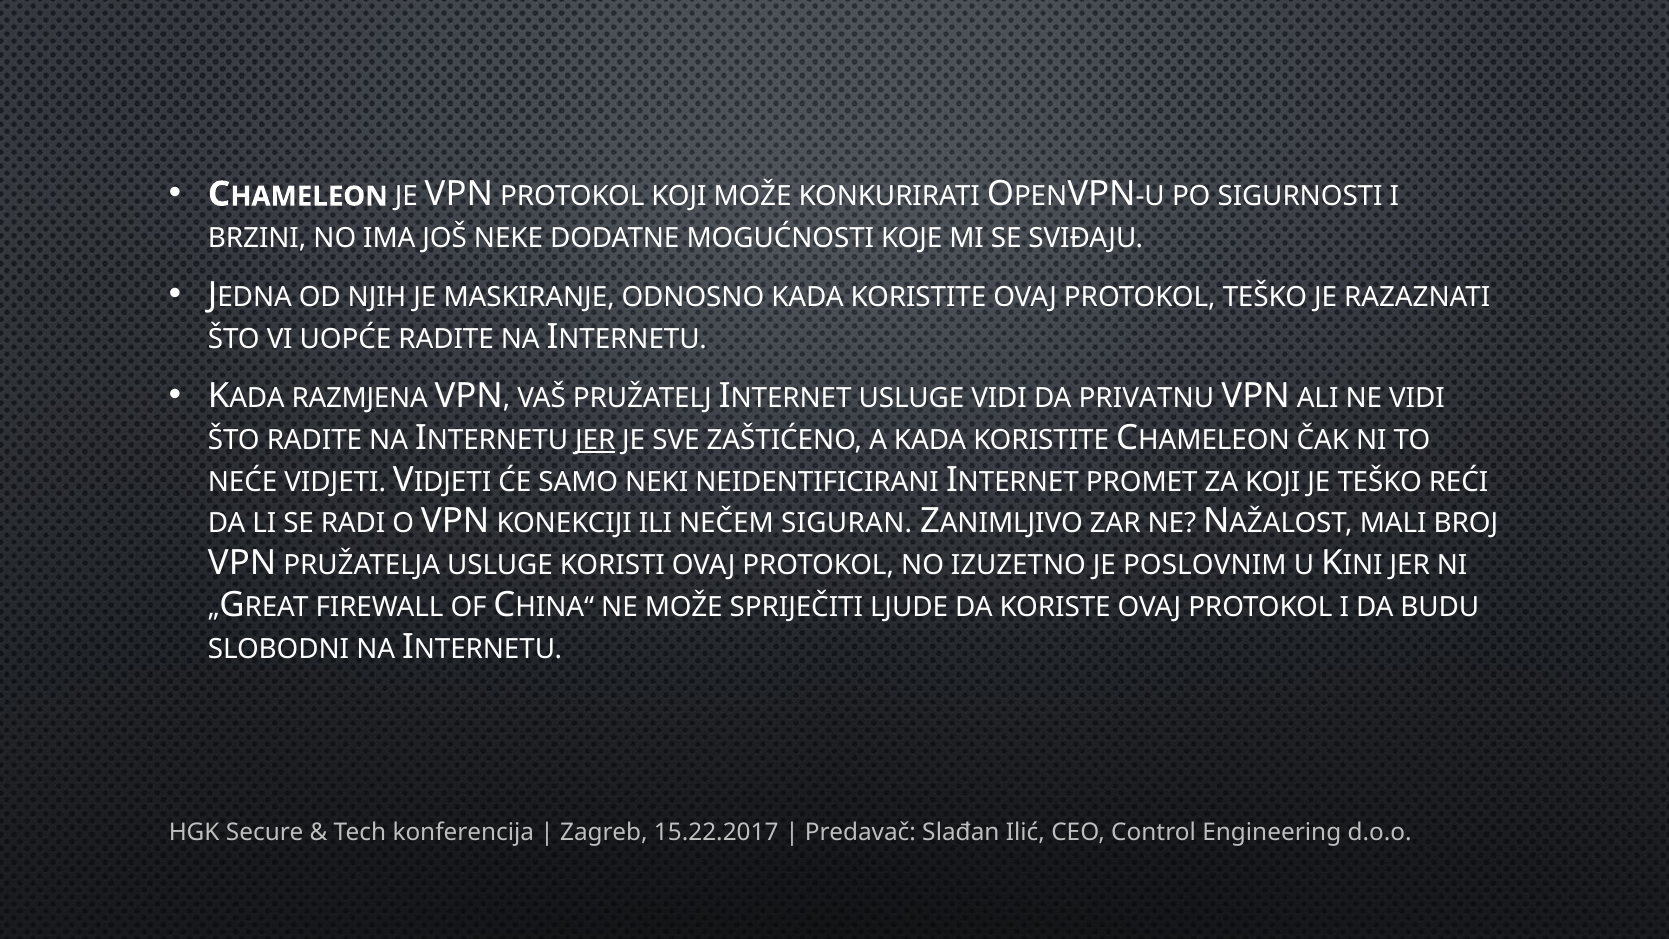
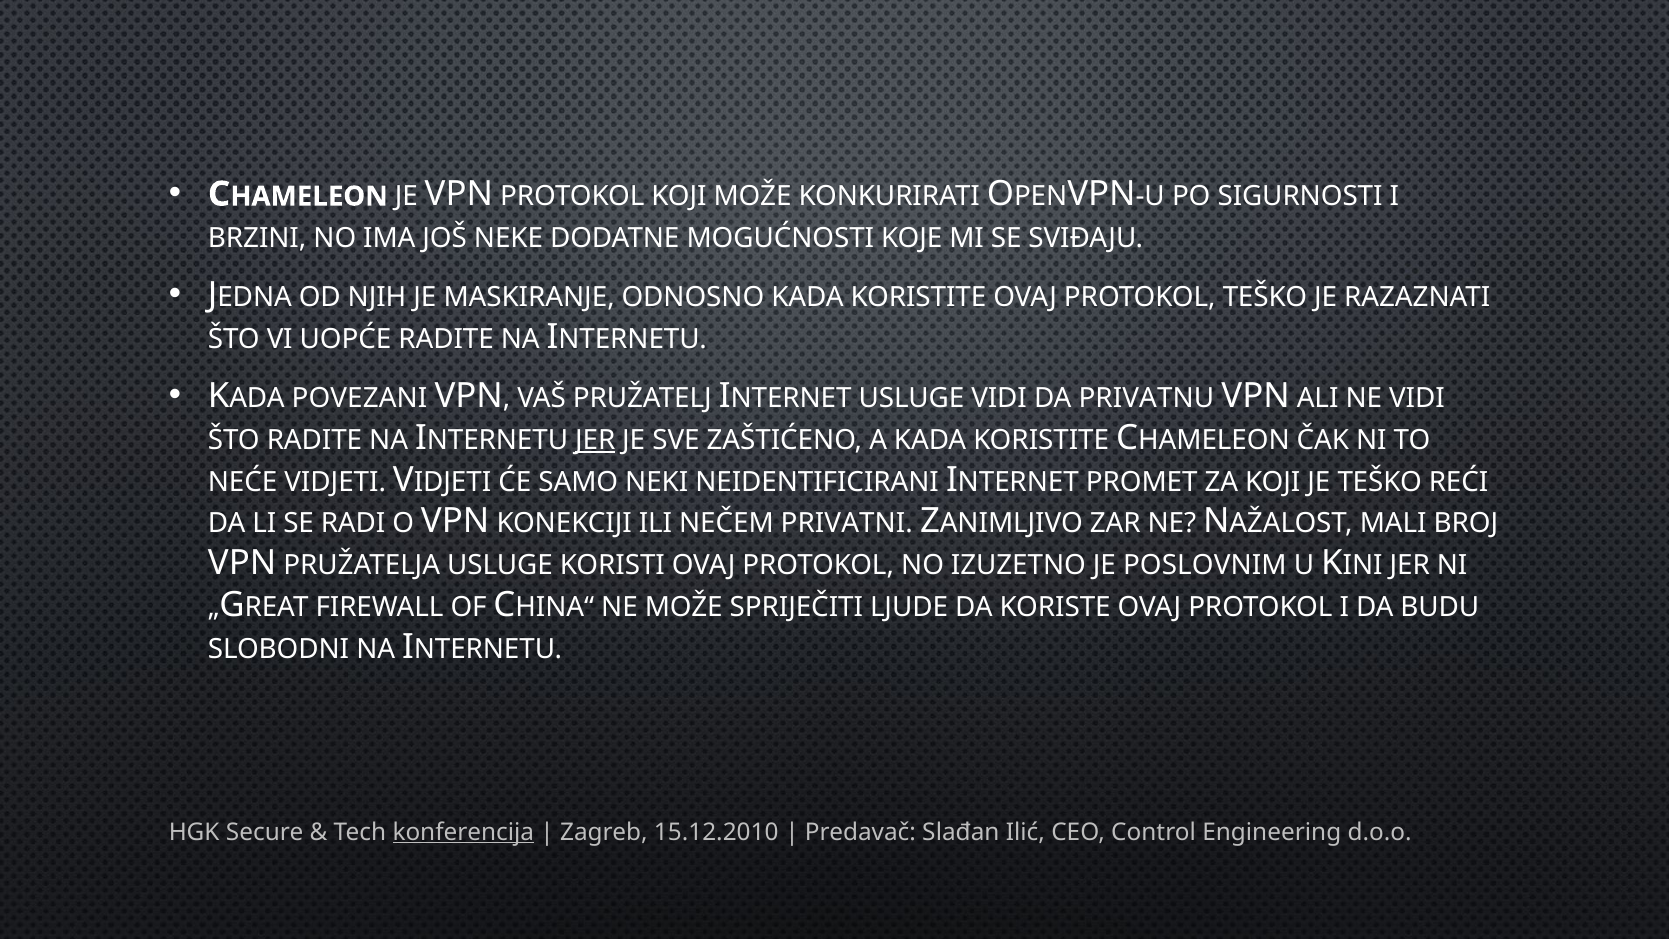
RAZMJENA: RAZMJENA -> POVEZANI (359, 398)
SIGURAN: SIGURAN -> PRIVATNI (847, 524)
konferencija underline: none -> present (463, 832)
15.22.2017: 15.22.2017 -> 15.12.2010 (716, 832)
